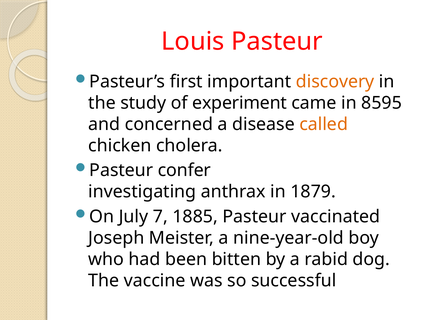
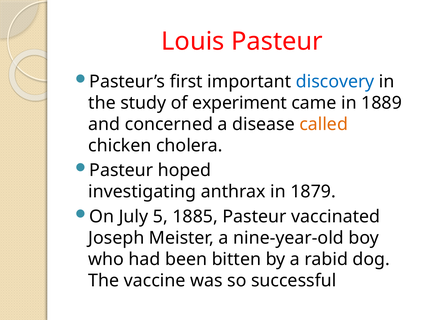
discovery colour: orange -> blue (335, 82)
8595: 8595 -> 1889 (382, 103)
confer: confer -> hoped (184, 171)
7: 7 -> 5 (160, 217)
